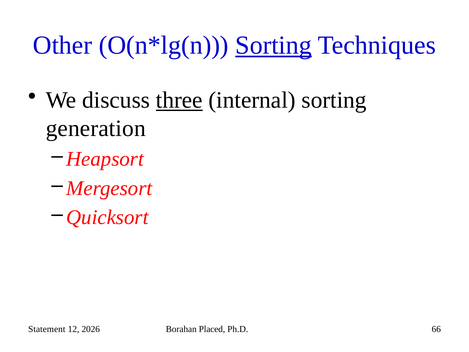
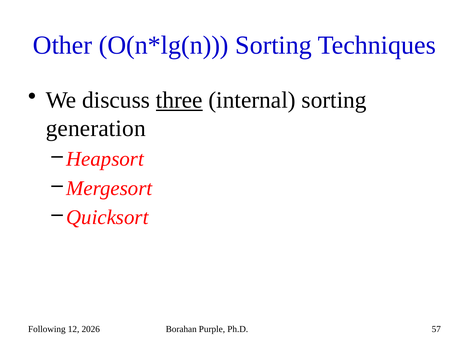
Sorting underline: present -> none (274, 45)
Statement: Statement -> Following (47, 329)
Placed: Placed -> Purple (212, 329)
66: 66 -> 57 (436, 329)
